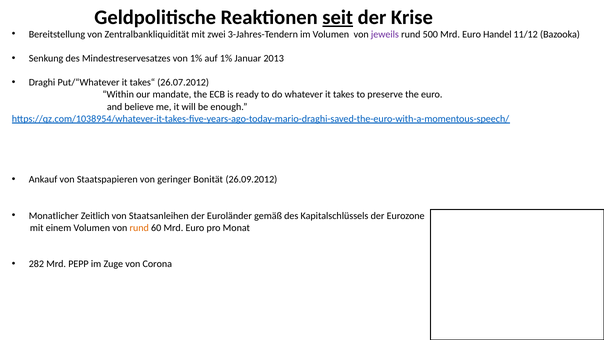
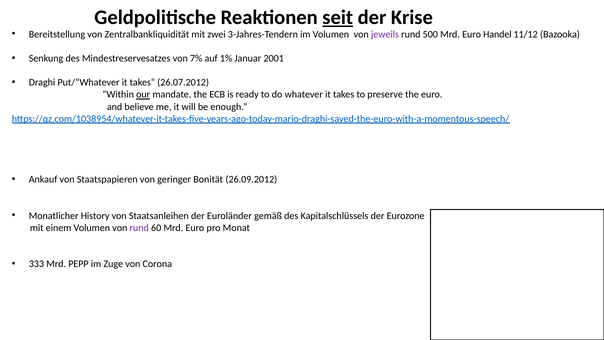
von 1%: 1% -> 7% (196, 58)
2013: 2013 -> 2001 (274, 58)
our underline: none -> present (143, 95)
Zeitlich: Zeitlich -> History (95, 216)
rund colour: orange -> purple (139, 228)
282: 282 -> 333 (36, 264)
